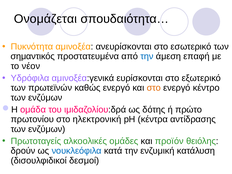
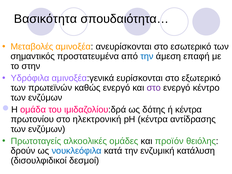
Ονομάζεται: Ονομάζεται -> Βασικότητα (45, 19)
Πυκνότητα: Πυκνότητα -> Μεταβολές (32, 47)
νέον: νέον -> στην (31, 66)
στο colour: orange -> purple (154, 88)
ή πρώτο: πρώτο -> κέντρα (189, 110)
